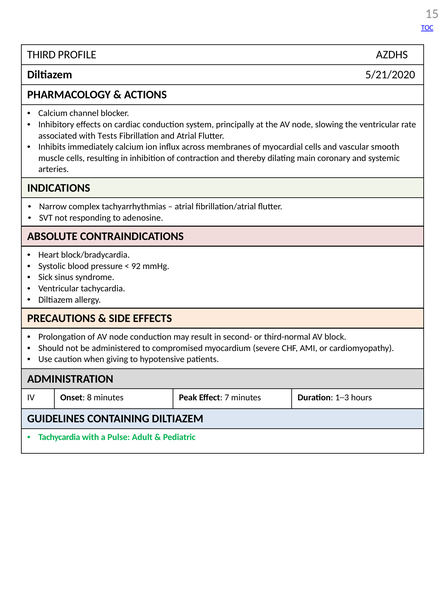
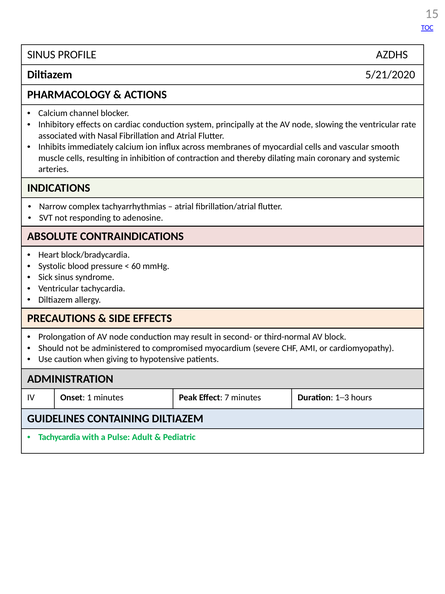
THIRD: THIRD -> SINUS (41, 55)
Tests: Tests -> Nasal (107, 136)
92: 92 -> 60 (136, 266)
8: 8 -> 1 (89, 397)
